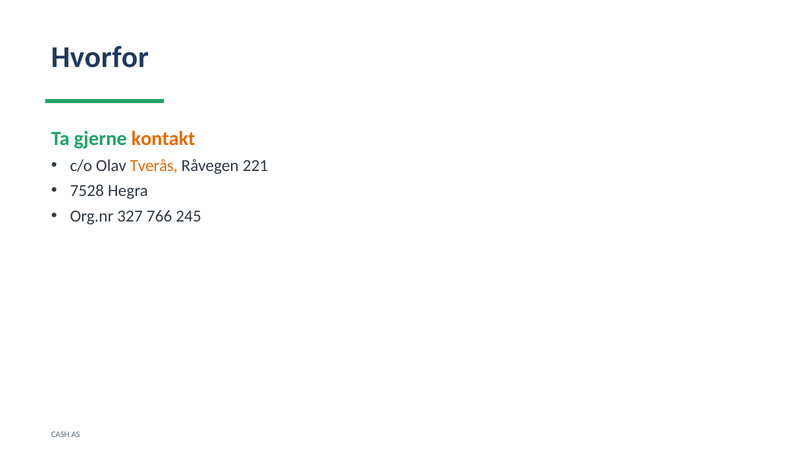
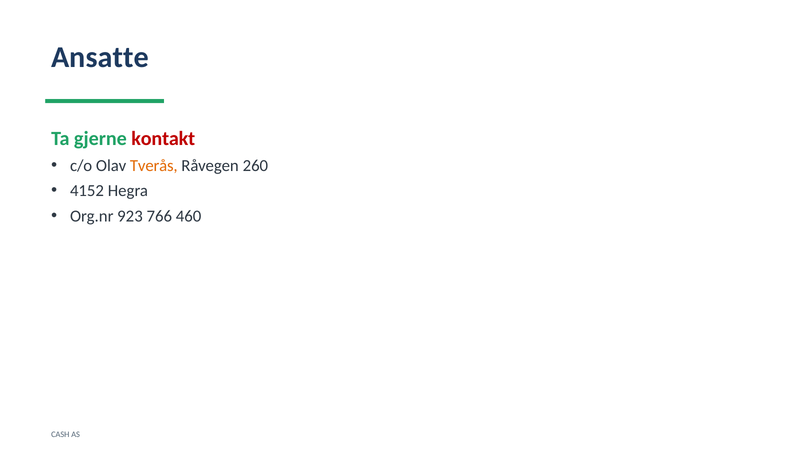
Hvorfor: Hvorfor -> Ansatte (100, 57)
kontakt colour: orange -> red (163, 138)
221: 221 -> 260 (255, 165)
7528: 7528 -> 4152 (87, 190)
327: 327 -> 923 (130, 216)
245: 245 -> 460 (189, 216)
